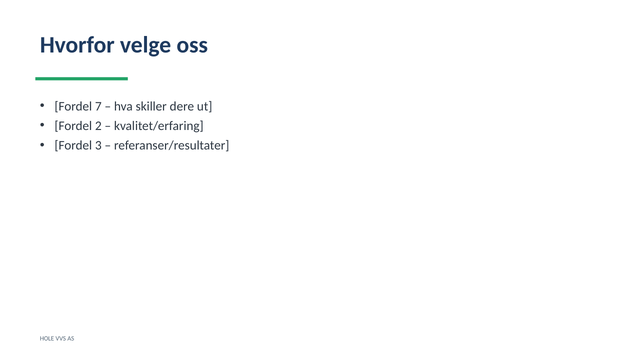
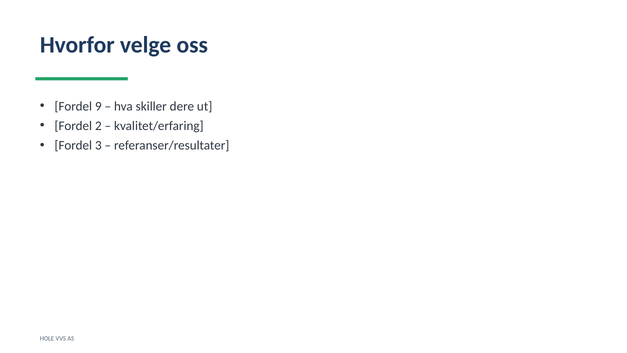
7: 7 -> 9 (98, 106)
